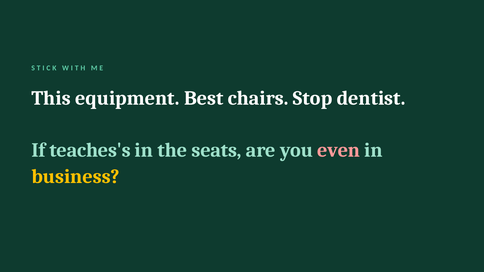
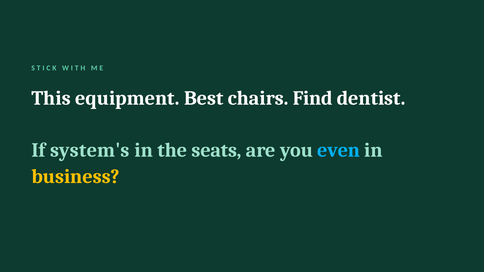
Stop: Stop -> Find (313, 98)
teaches's: teaches's -> system's (90, 150)
even colour: pink -> light blue (339, 150)
